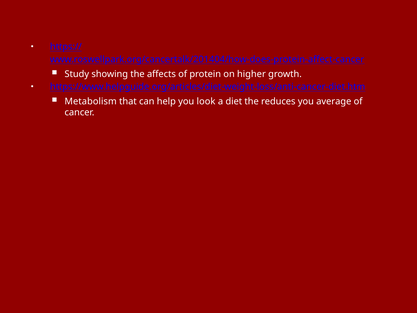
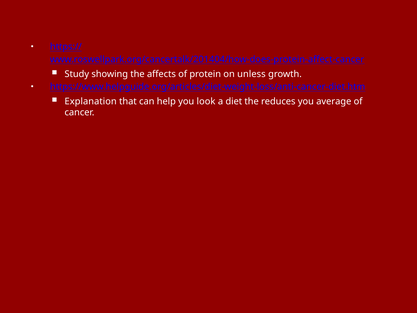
higher: higher -> unless (251, 74)
Metabolism: Metabolism -> Explanation (91, 101)
